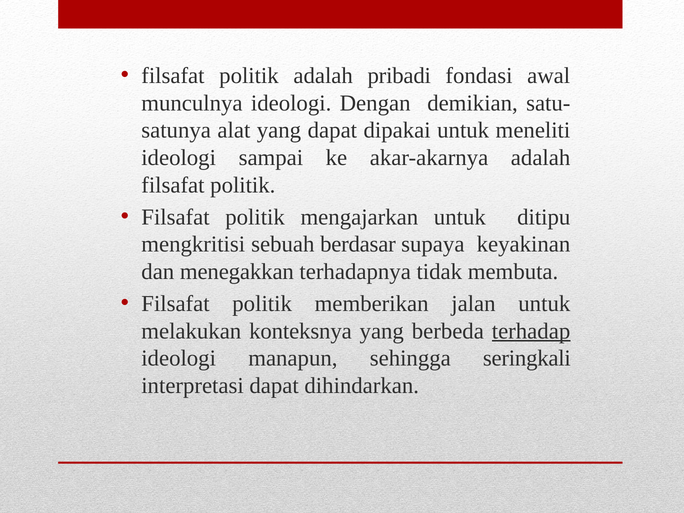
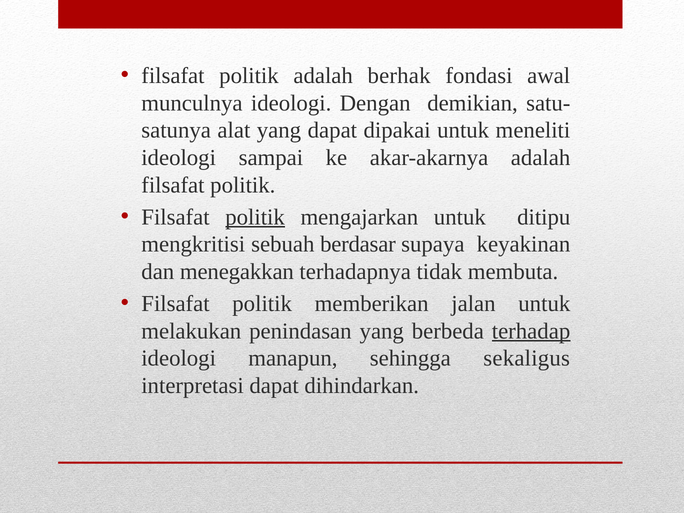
pribadi: pribadi -> berhak (399, 76)
politik underline: none -> present (255, 217)
konteksnya: konteksnya -> penindasan (300, 331)
seringkali: seringkali -> sekaligus (527, 358)
